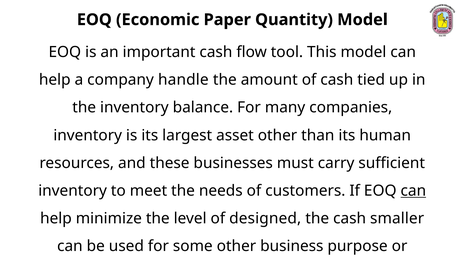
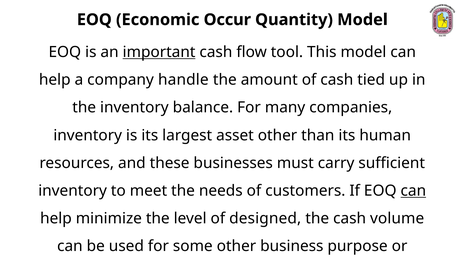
Paper: Paper -> Occur (227, 20)
important underline: none -> present (159, 52)
smaller: smaller -> volume (397, 218)
